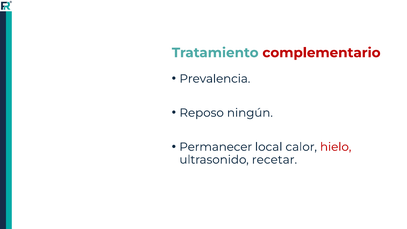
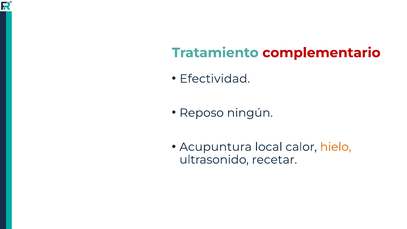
Prevalencia: Prevalencia -> Efectividad (215, 79)
Permanecer: Permanecer -> Acupuntura (216, 147)
hielo colour: red -> orange (336, 147)
